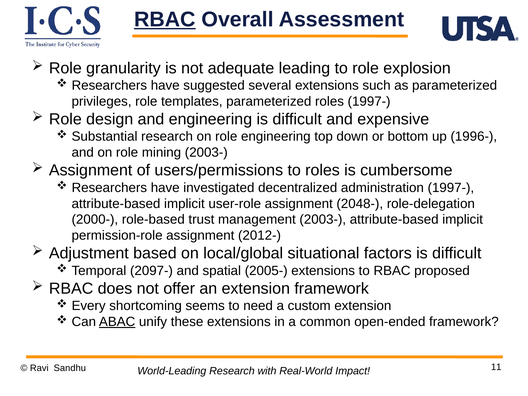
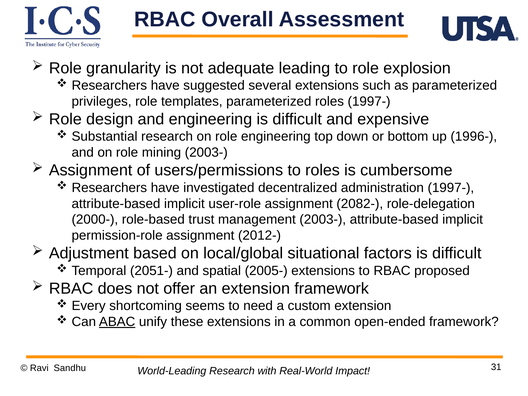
RBAC underline: present -> none (165, 19)
2048-: 2048- -> 2082- (360, 204)
2097-: 2097- -> 2051- (151, 271)
11: 11 -> 31 (496, 367)
